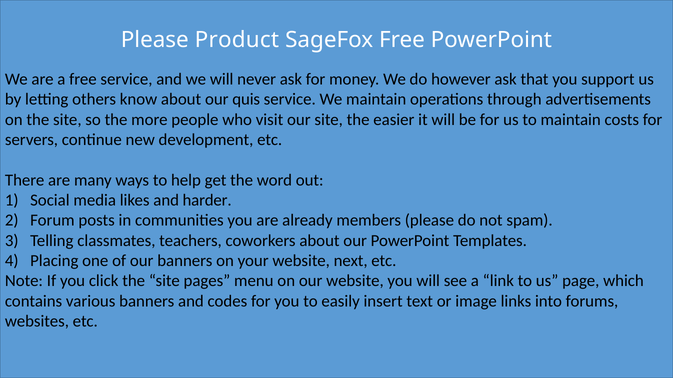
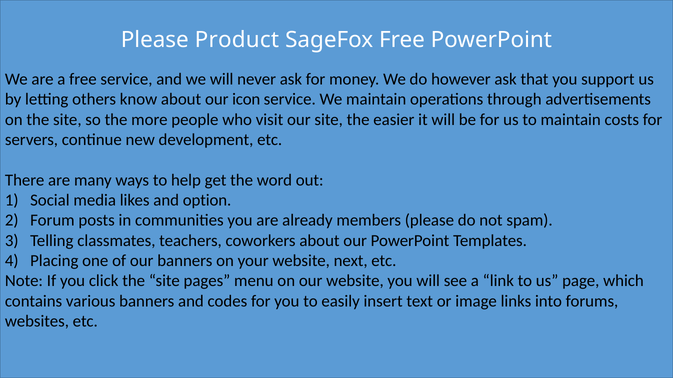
quis: quis -> icon (246, 100)
harder: harder -> option (207, 201)
